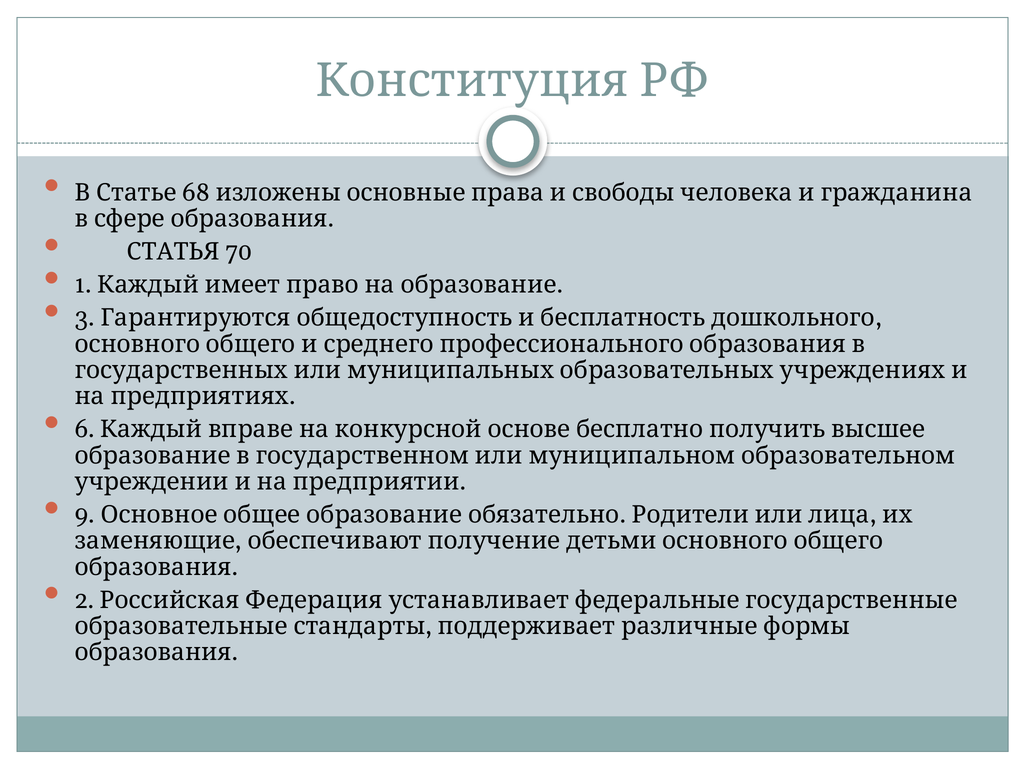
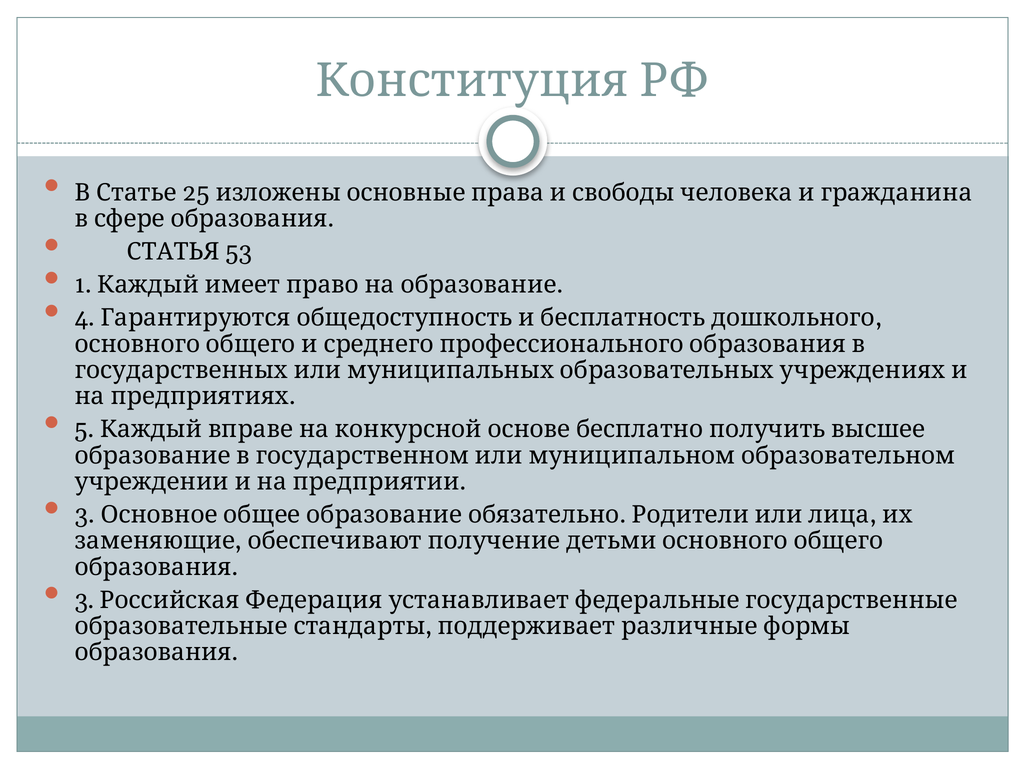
68: 68 -> 25 (196, 193)
70: 70 -> 53 (239, 252)
3: 3 -> 4 (85, 318)
6: 6 -> 5 (85, 430)
9: 9 -> 3 (85, 515)
2: 2 -> 3 (85, 601)
